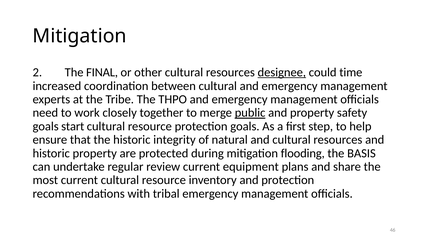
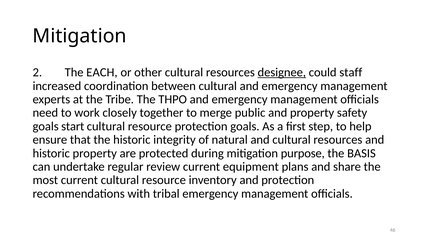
FINAL: FINAL -> EACH (102, 72)
time: time -> staff (351, 72)
public underline: present -> none (250, 113)
flooding: flooding -> purpose (303, 153)
